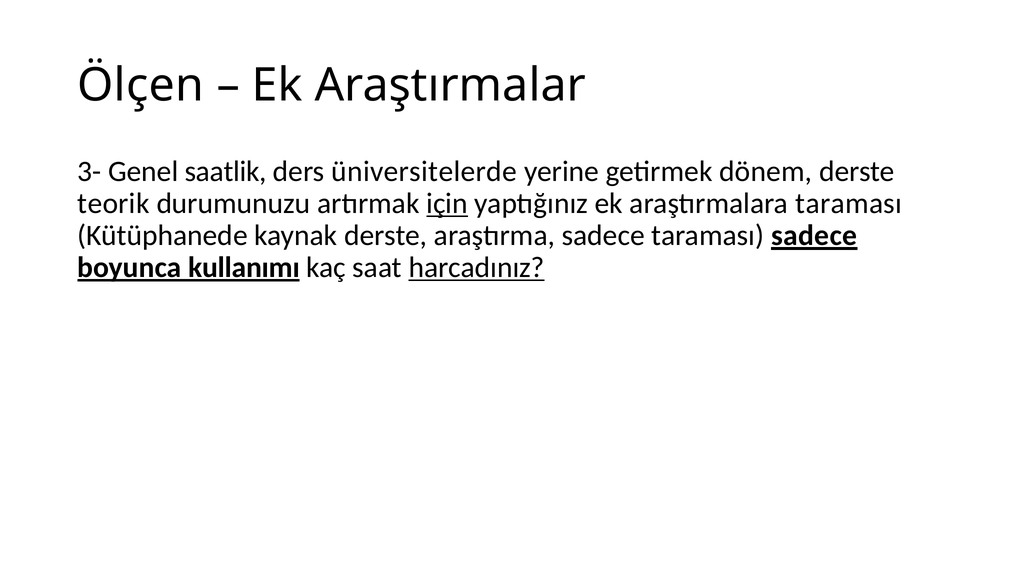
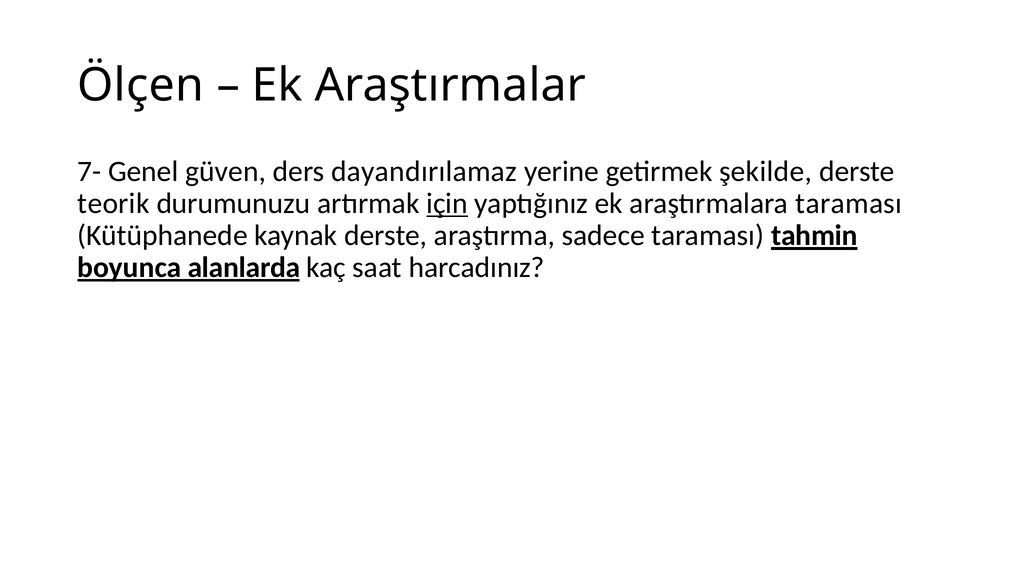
3-: 3- -> 7- (89, 172)
saatlik: saatlik -> güven (226, 172)
üniversitelerde: üniversitelerde -> dayandırılamaz (424, 172)
dönem: dönem -> şekilde (766, 172)
taraması sadece: sadece -> tahmin (814, 236)
kullanımı: kullanımı -> alanlarda (244, 268)
harcadınız underline: present -> none (477, 268)
